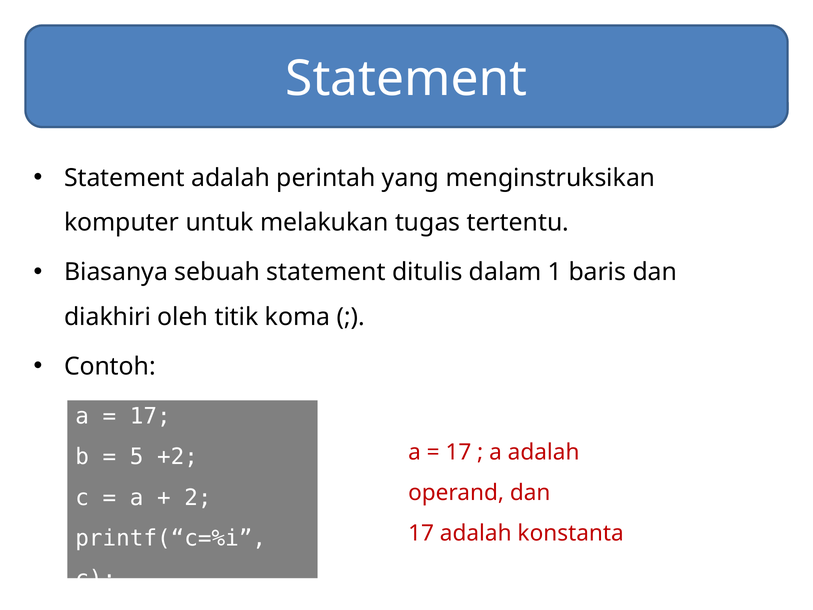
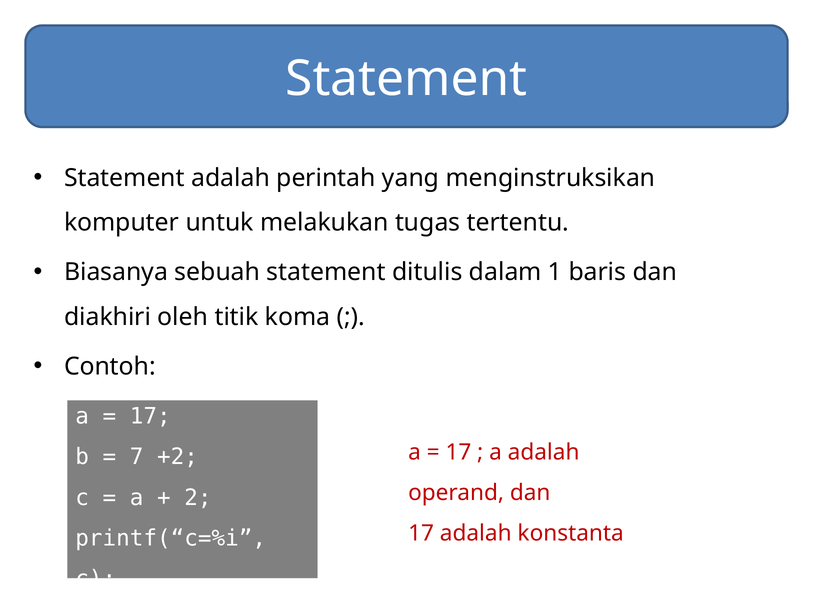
5: 5 -> 7 (137, 457)
